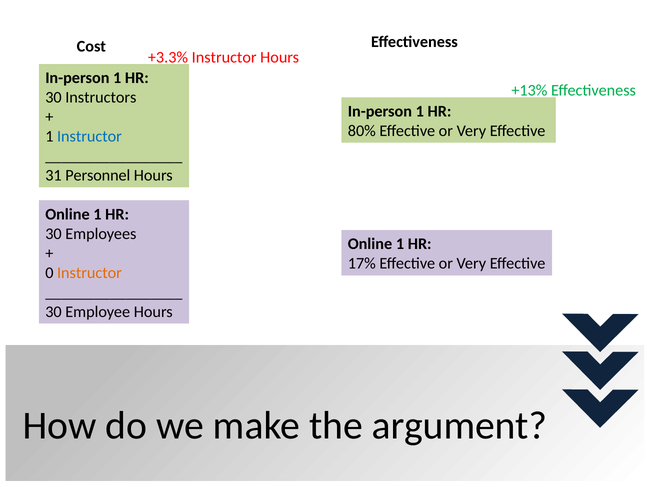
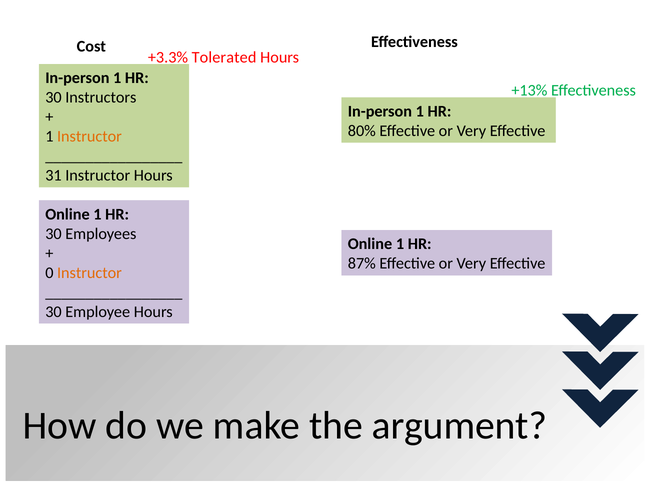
+3.3% Instructor: Instructor -> Tolerated (224, 57)
Instructor colour: blue -> orange (89, 137)
31 Personnel: Personnel -> Instructor (98, 175)
17%: 17% -> 87% (362, 263)
